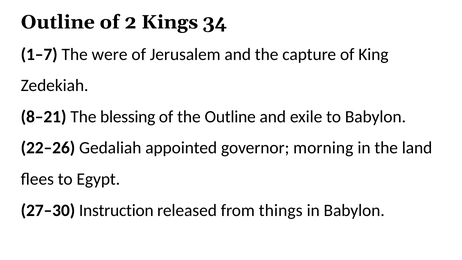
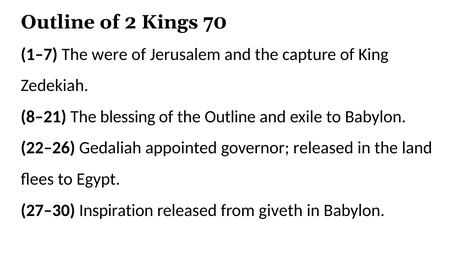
34: 34 -> 70 (215, 22)
governor morning: morning -> released (323, 148)
Instruction: Instruction -> Inspiration (116, 210)
things: things -> giveth (281, 210)
